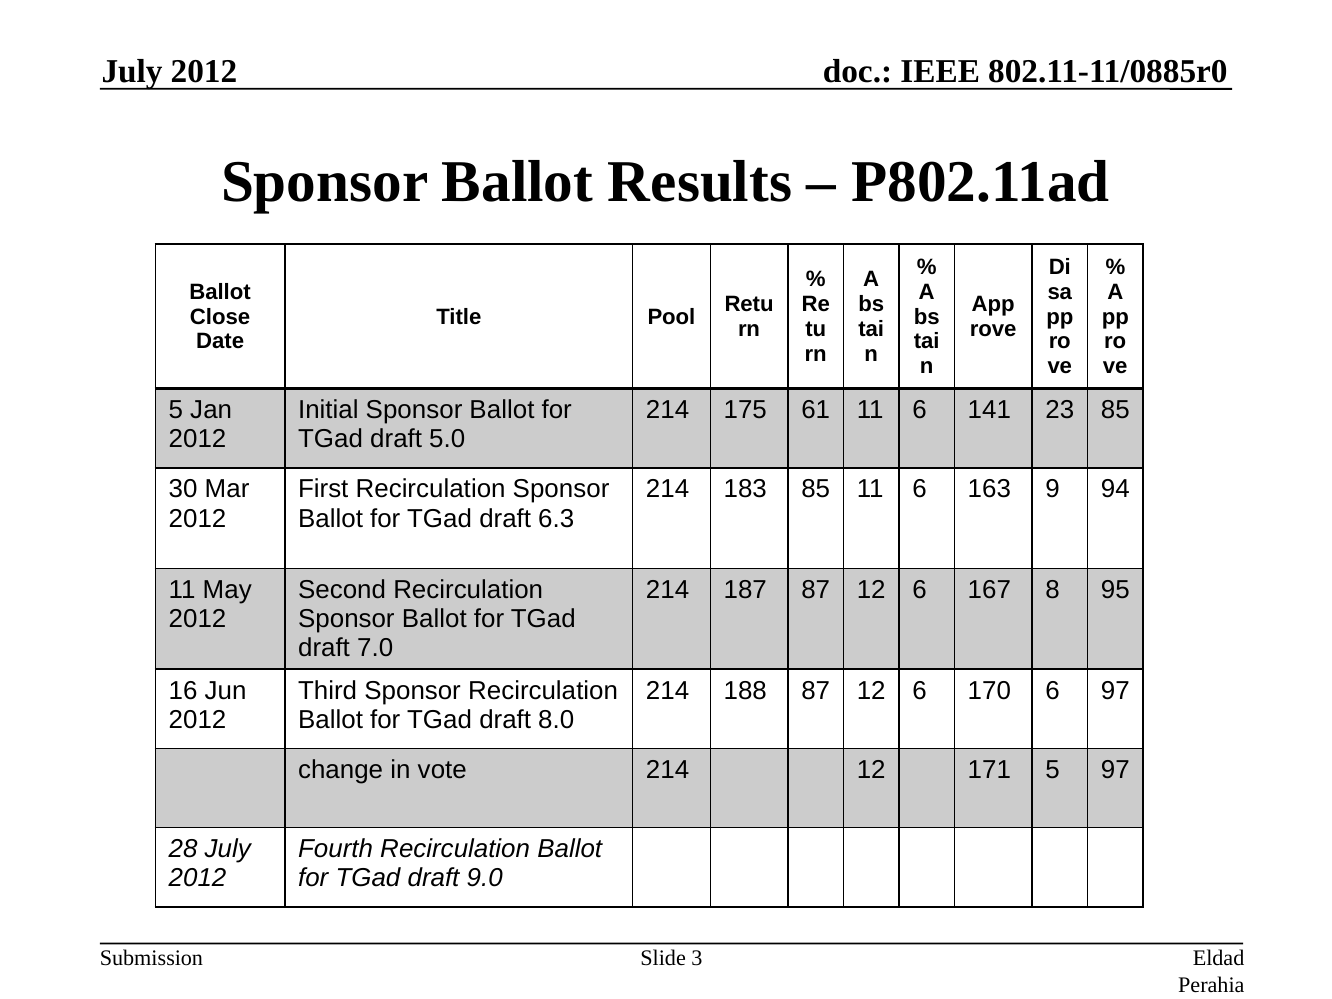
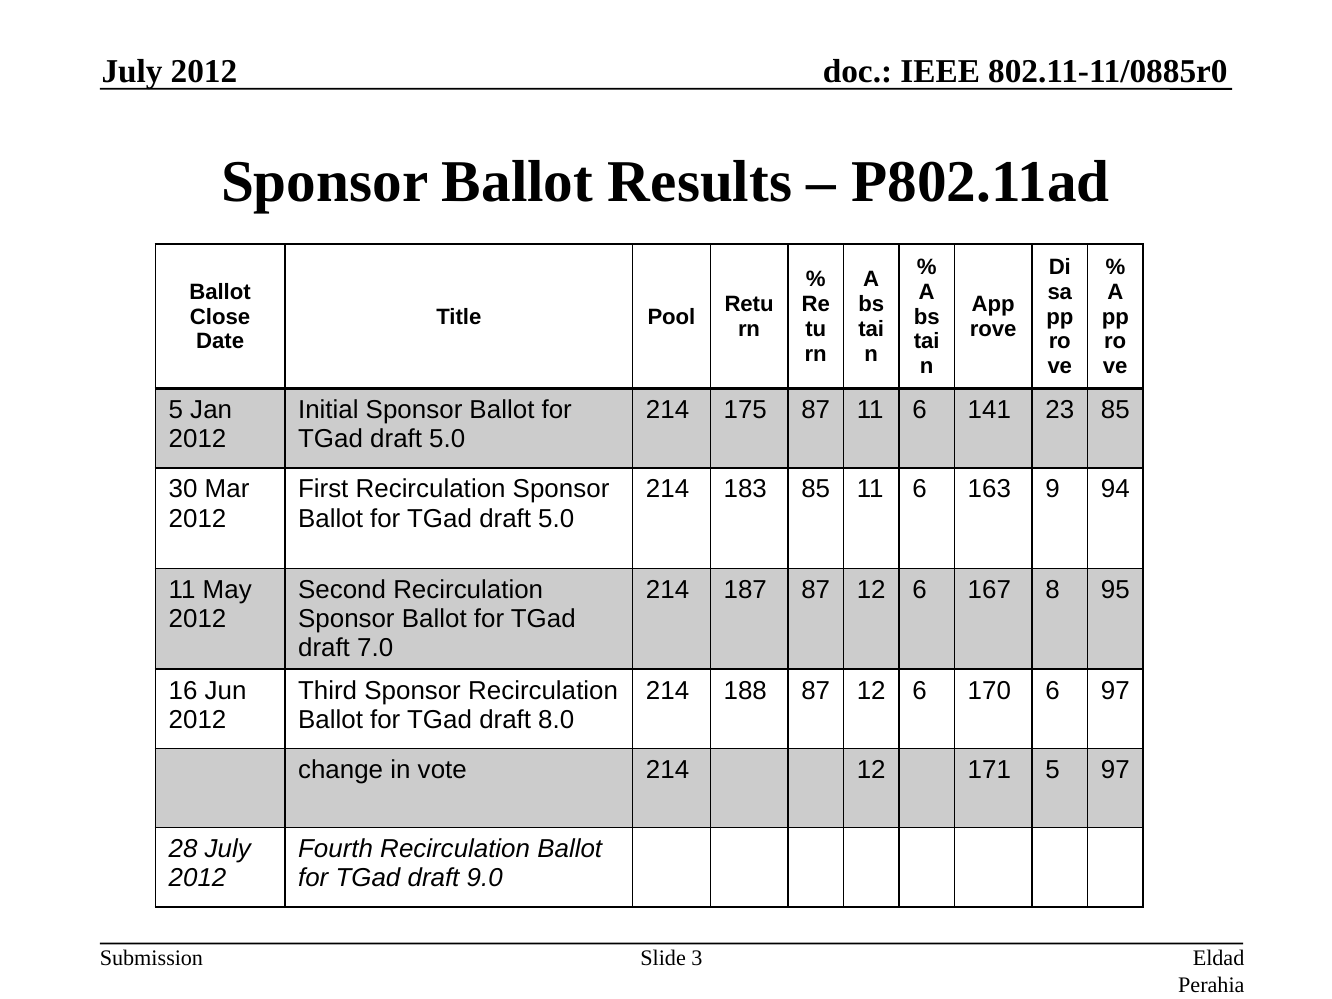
175 61: 61 -> 87 (816, 410)
6.3: 6.3 -> 5.0 (556, 518)
